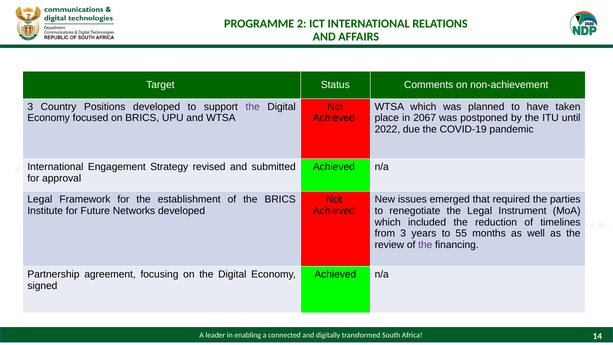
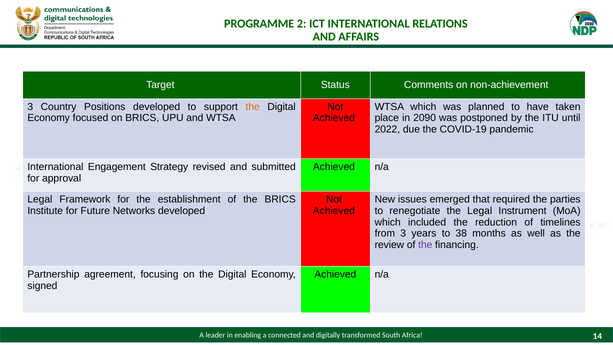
the colour: purple -> orange (253, 107)
2067: 2067 -> 2090 (425, 118)
55: 55 -> 38 (461, 233)
